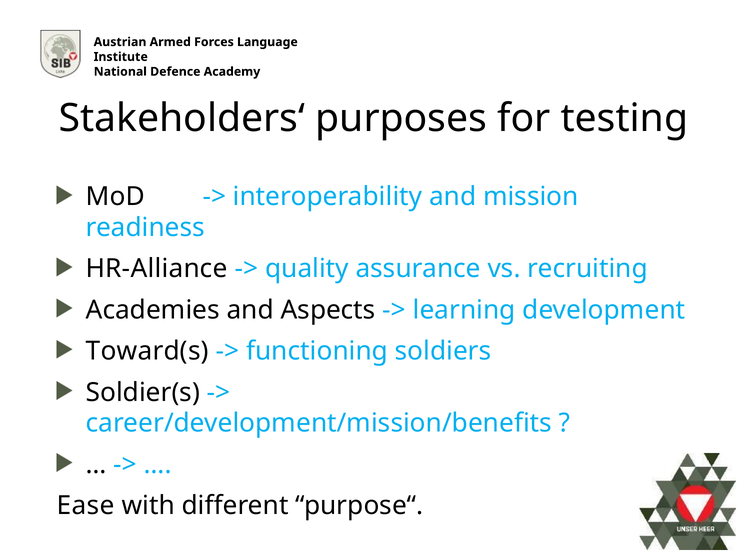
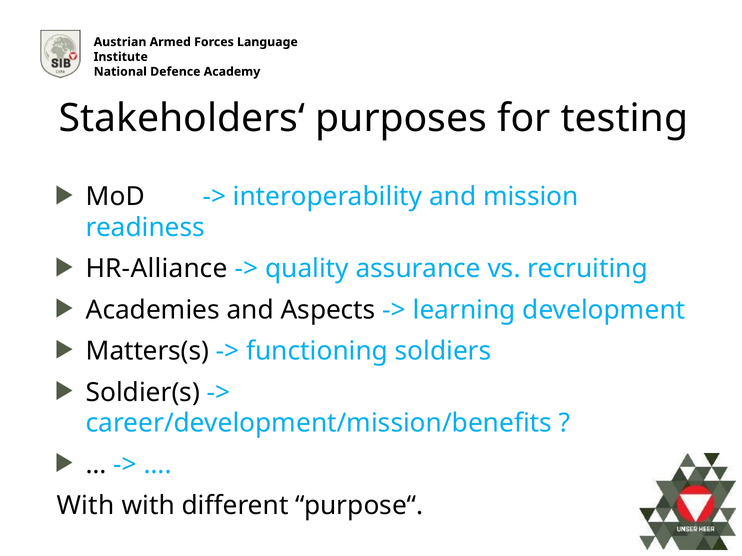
Toward(s: Toward(s -> Matters(s (147, 351)
Ease: Ease -> With (86, 506)
